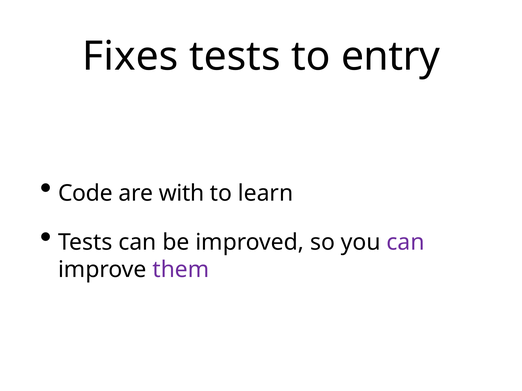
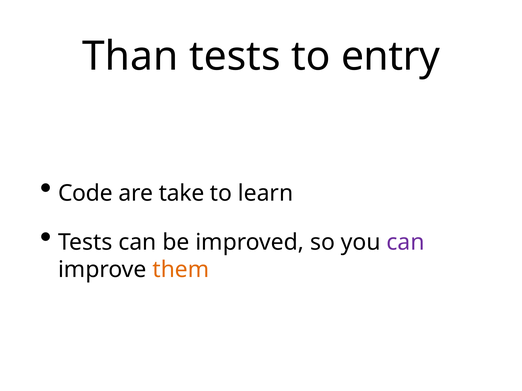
Fixes: Fixes -> Than (130, 56)
with: with -> take (182, 194)
them colour: purple -> orange (181, 270)
